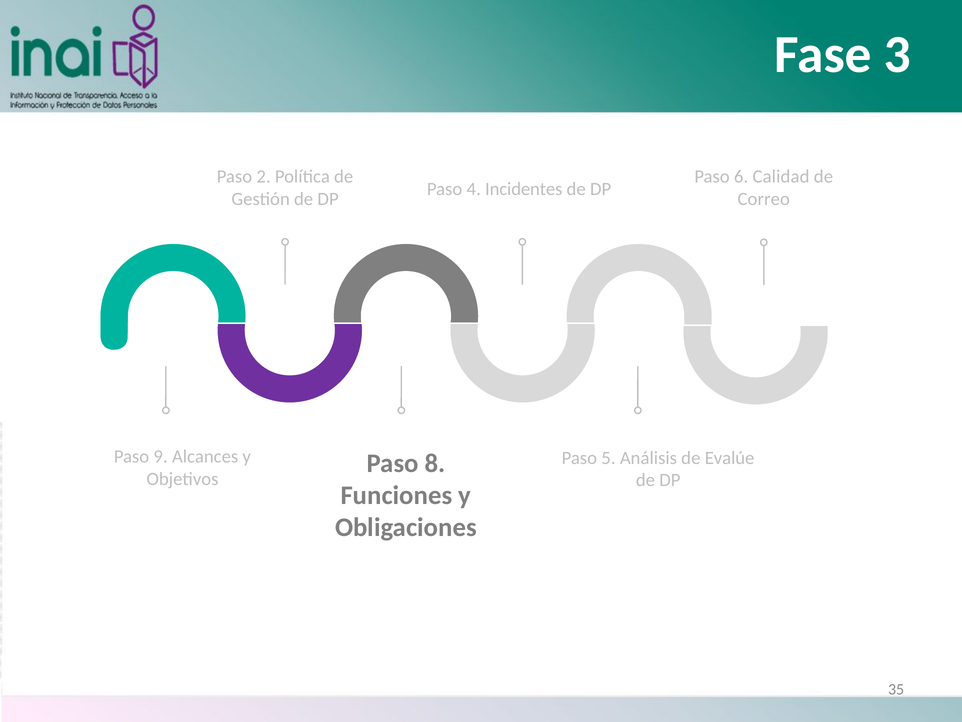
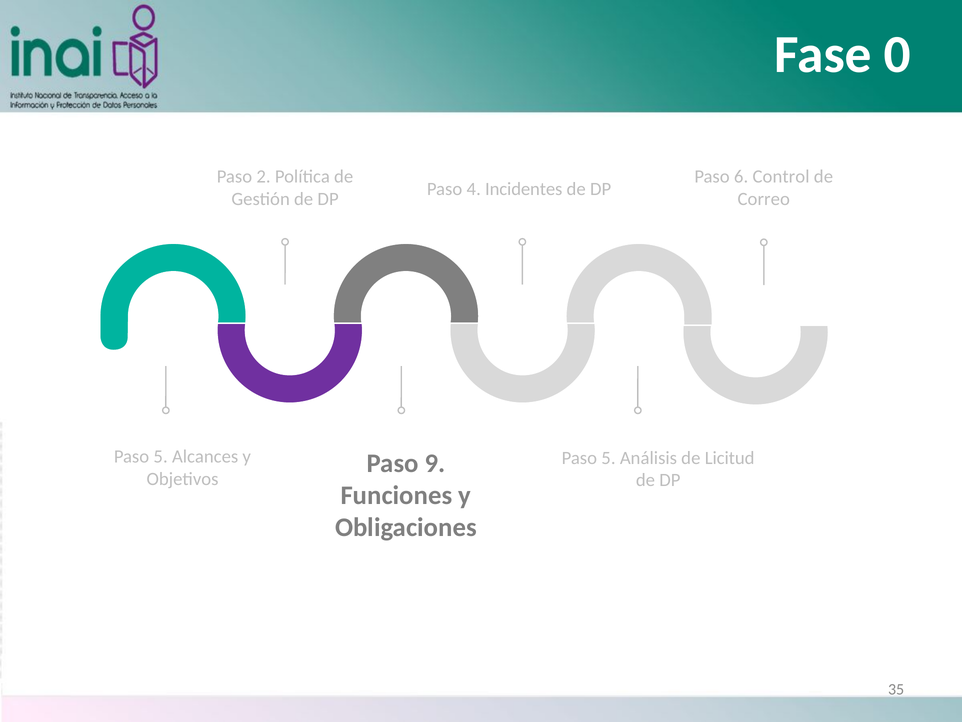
3: 3 -> 0 (897, 55)
Calidad: Calidad -> Control (781, 176)
9: 9 -> 5 (161, 456)
Evalúe: Evalúe -> Licitud (730, 458)
8: 8 -> 9 (435, 463)
